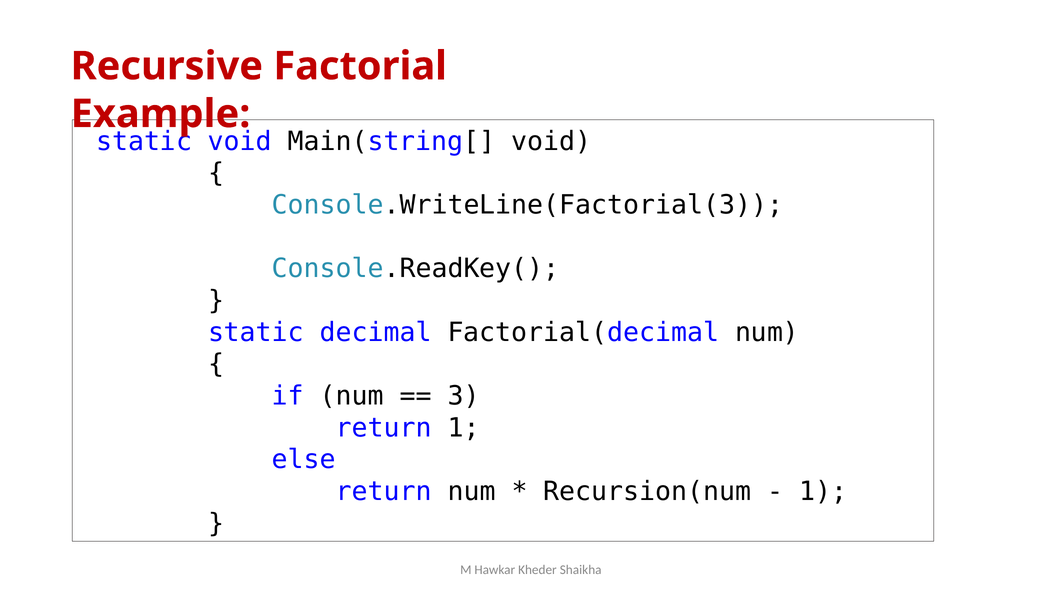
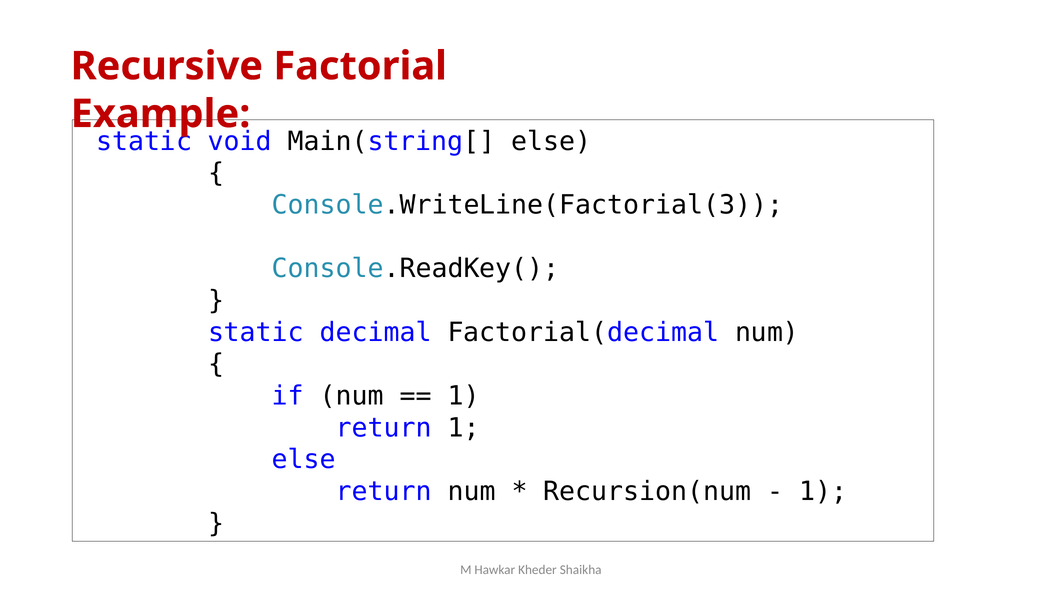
Main(string[ void: void -> else (551, 141)
3: 3 -> 1 (464, 396)
